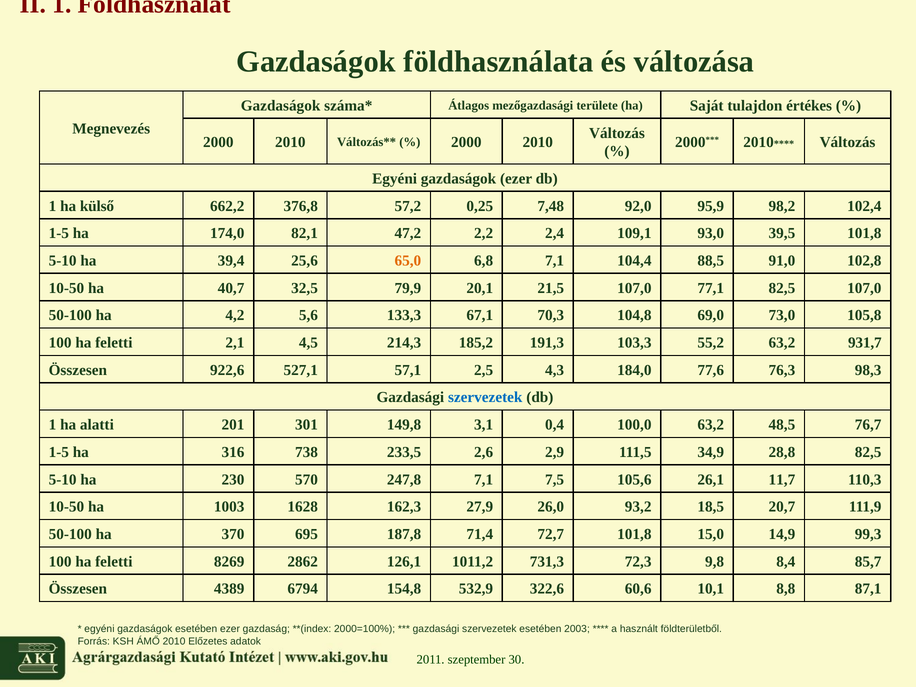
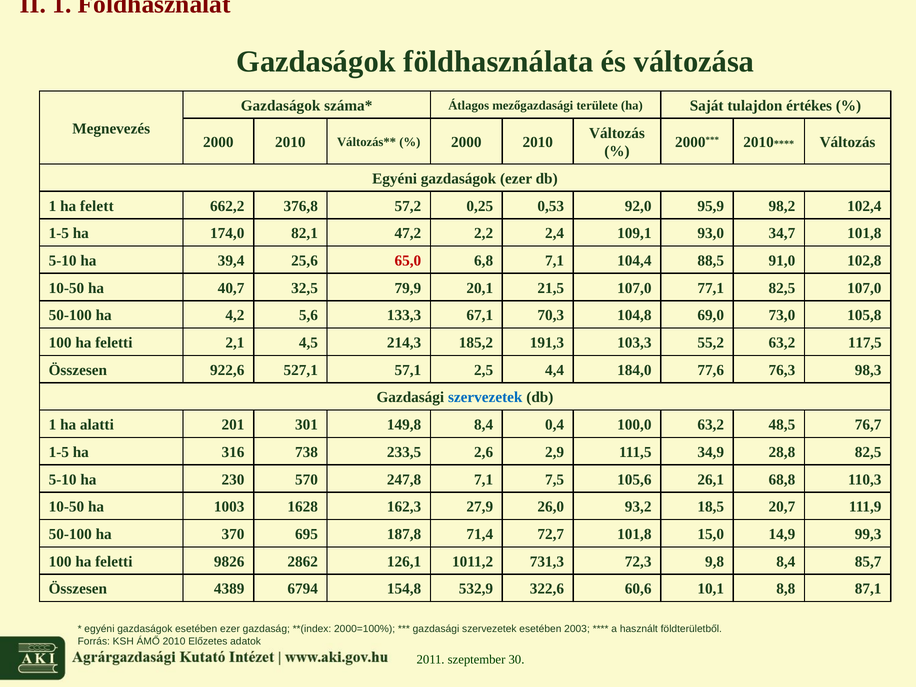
külső: külső -> felett (97, 206)
7,48: 7,48 -> 0,53 (551, 206)
39,5: 39,5 -> 34,7 (782, 233)
65,0 colour: orange -> red (408, 261)
931,7: 931,7 -> 117,5 (865, 343)
4,3: 4,3 -> 4,4 (555, 370)
3,1: 3,1 -> 8,4 (484, 425)
11,7: 11,7 -> 68,8 (782, 480)
8269: 8269 -> 9826 (229, 562)
